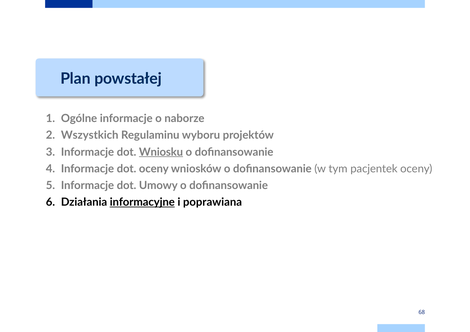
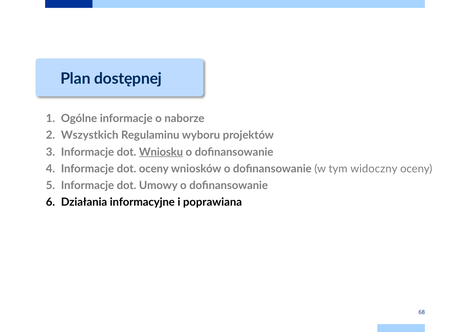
powstałej: powstałej -> dostępnej (128, 79)
pacjentek: pacjentek -> widoczny (374, 169)
informacyjne underline: present -> none (142, 202)
